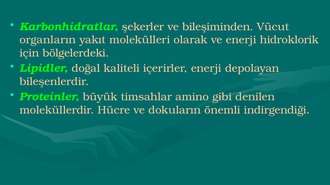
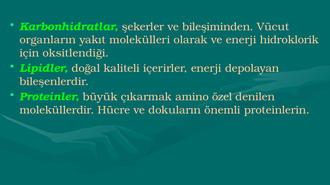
bölgelerdeki: bölgelerdeki -> oksitlendiği (76, 53)
timsahlar: timsahlar -> çıkarmak (146, 97)
gibi: gibi -> özel (222, 97)
indirgendiği: indirgendiği -> proteinlerin (277, 110)
